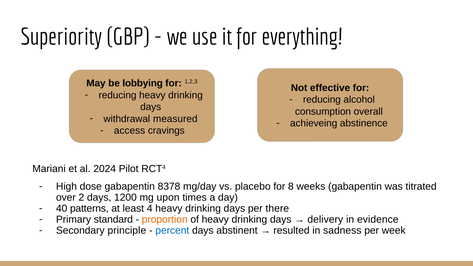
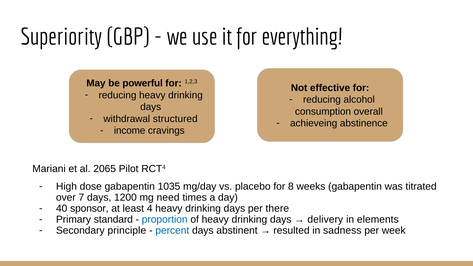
lobbying: lobbying -> powerful (143, 83)
measured: measured -> structured (175, 119)
access: access -> income (130, 131)
2024: 2024 -> 2065 (105, 169)
8378: 8378 -> 1035 (169, 187)
2: 2 -> 7 (81, 197)
upon: upon -> need (168, 197)
patterns: patterns -> sponsor (89, 208)
proportion colour: orange -> blue (165, 219)
evidence: evidence -> elements (378, 219)
